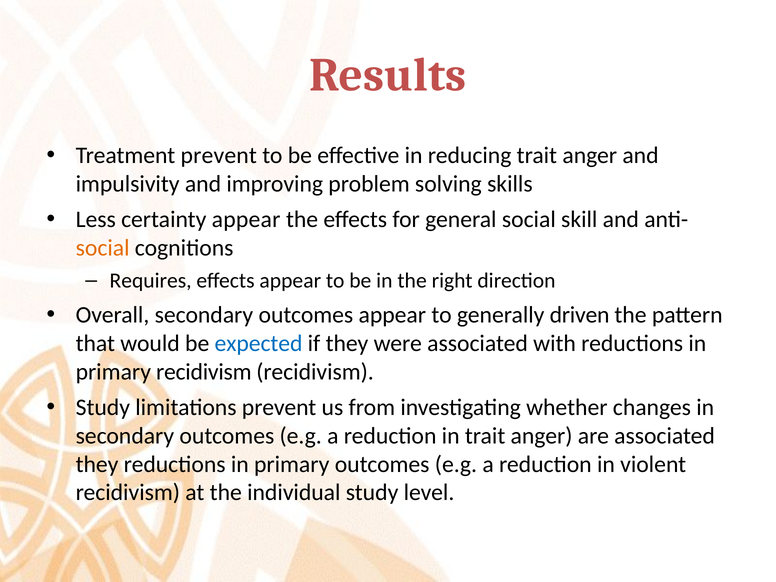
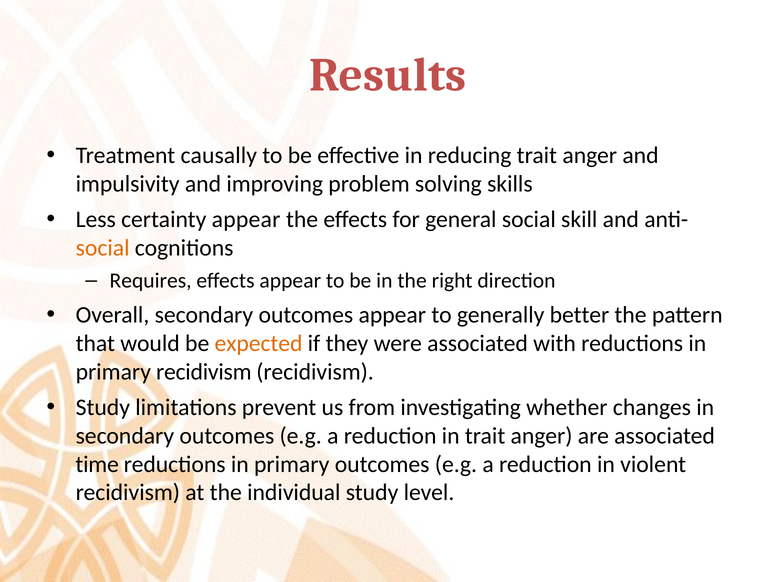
Treatment prevent: prevent -> causally (219, 156)
driven: driven -> better (580, 315)
expected colour: blue -> orange (259, 344)
they: they -> time (97, 464)
